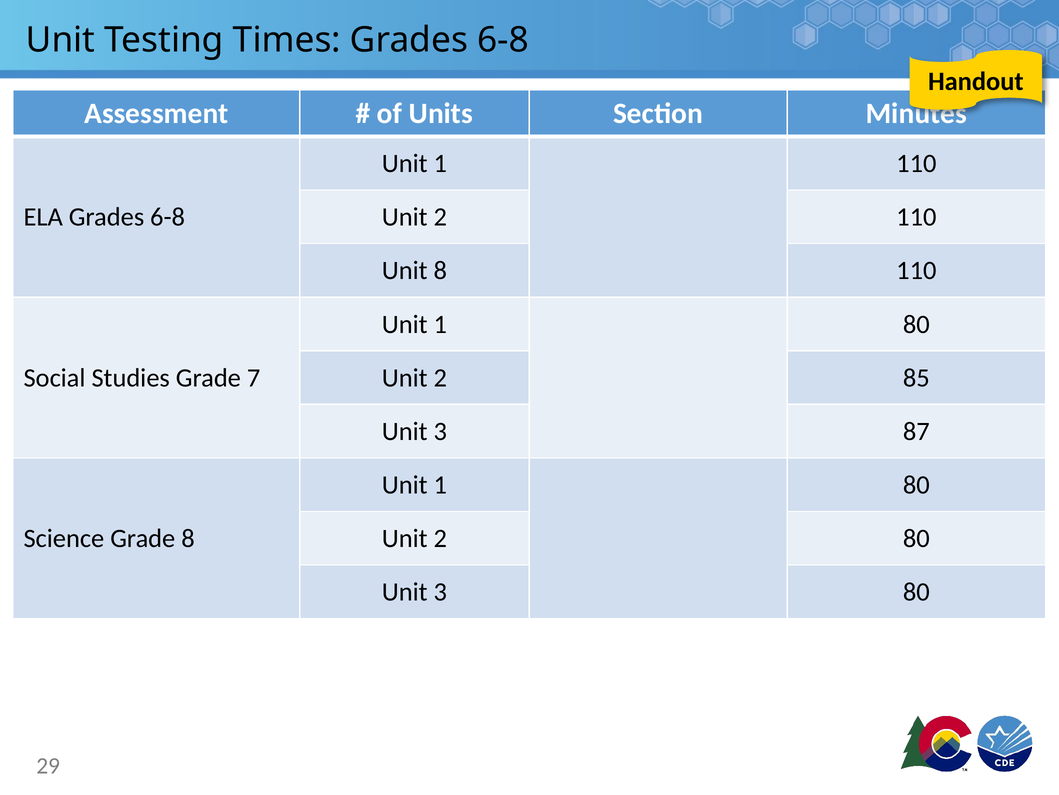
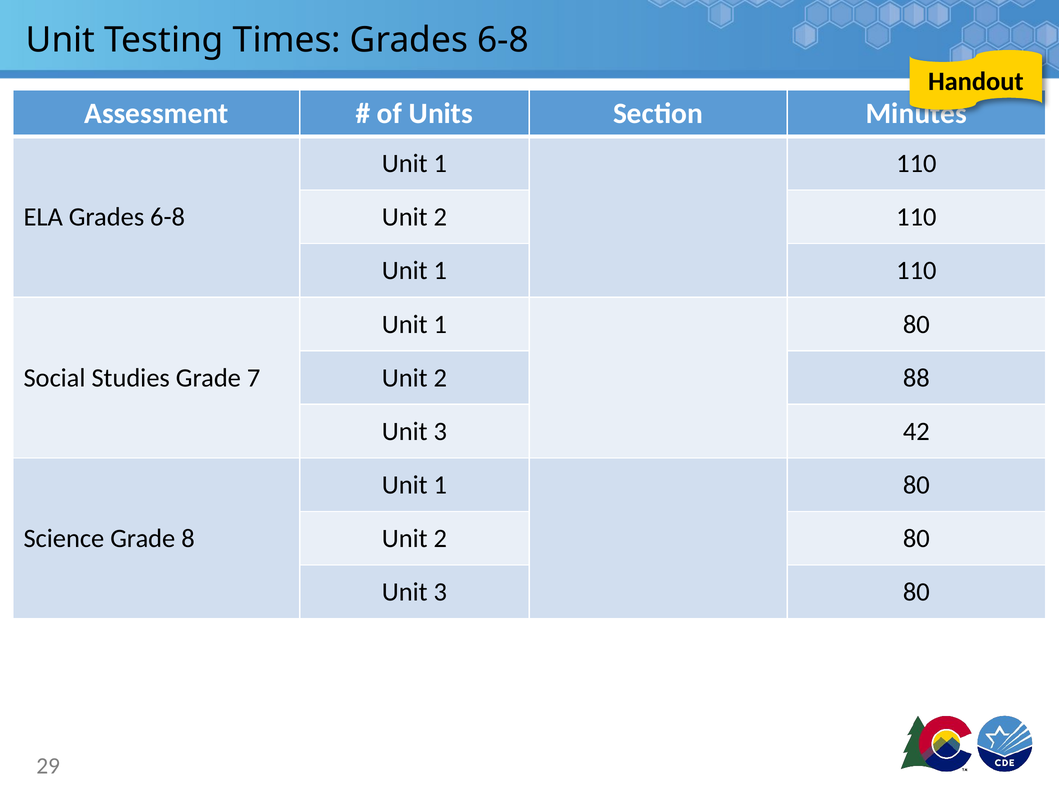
8: 8 -> 1 (440, 270)
85: 85 -> 88 (916, 378)
87: 87 -> 42 (916, 431)
